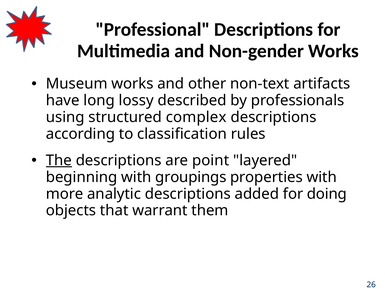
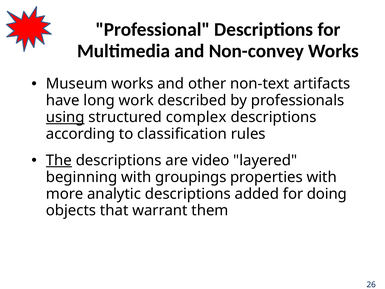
Non-gender: Non-gender -> Non-convey (256, 51)
lossy: lossy -> work (136, 100)
using underline: none -> present (65, 117)
point: point -> video (211, 160)
